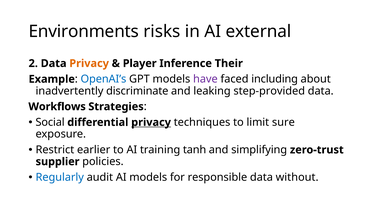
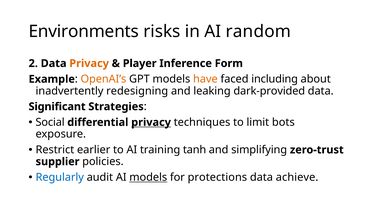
external: external -> random (258, 32)
Their: Their -> Form (229, 63)
OpenAI’s colour: blue -> orange (103, 79)
have colour: purple -> orange (205, 79)
discriminate: discriminate -> redesigning (137, 91)
step-provided: step-provided -> dark-provided (269, 91)
Workflows: Workflows -> Significant (57, 107)
sure: sure -> bots (283, 122)
models underline: none -> present (148, 177)
responsible: responsible -> protections (217, 177)
without: without -> achieve (297, 177)
